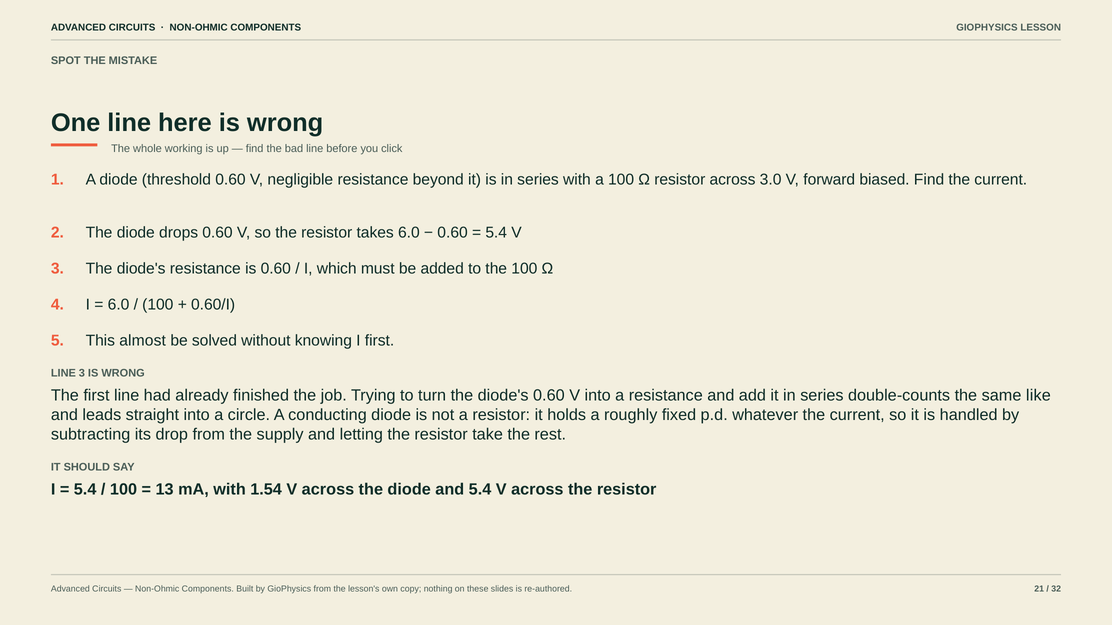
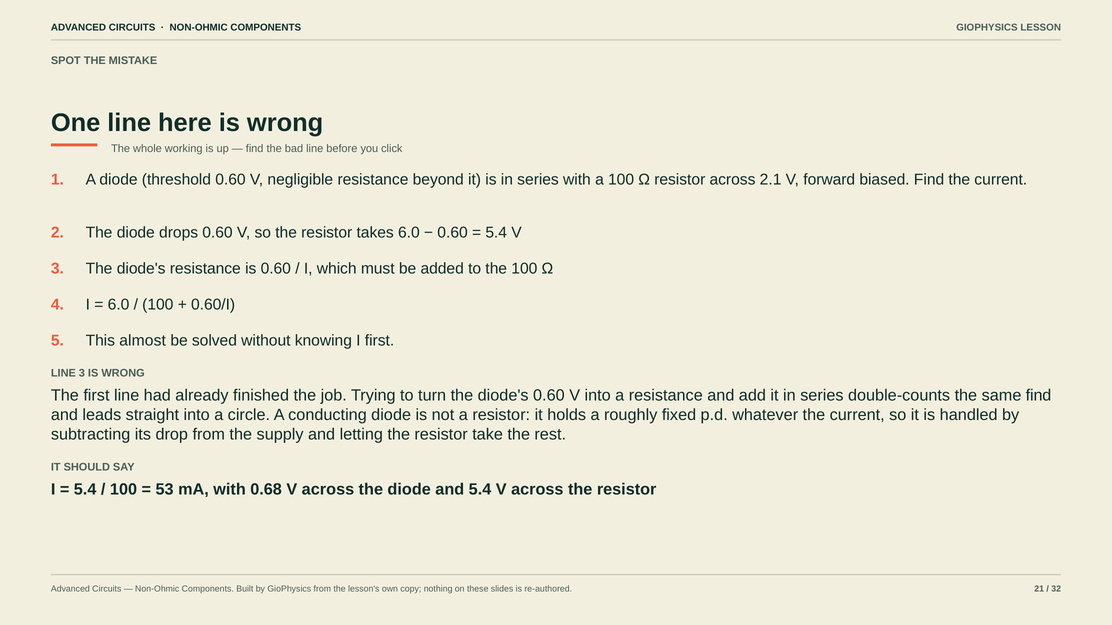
3.0: 3.0 -> 2.1 (771, 180)
same like: like -> find (1039, 396)
13: 13 -> 53 (165, 490)
1.54: 1.54 -> 0.68 (266, 490)
